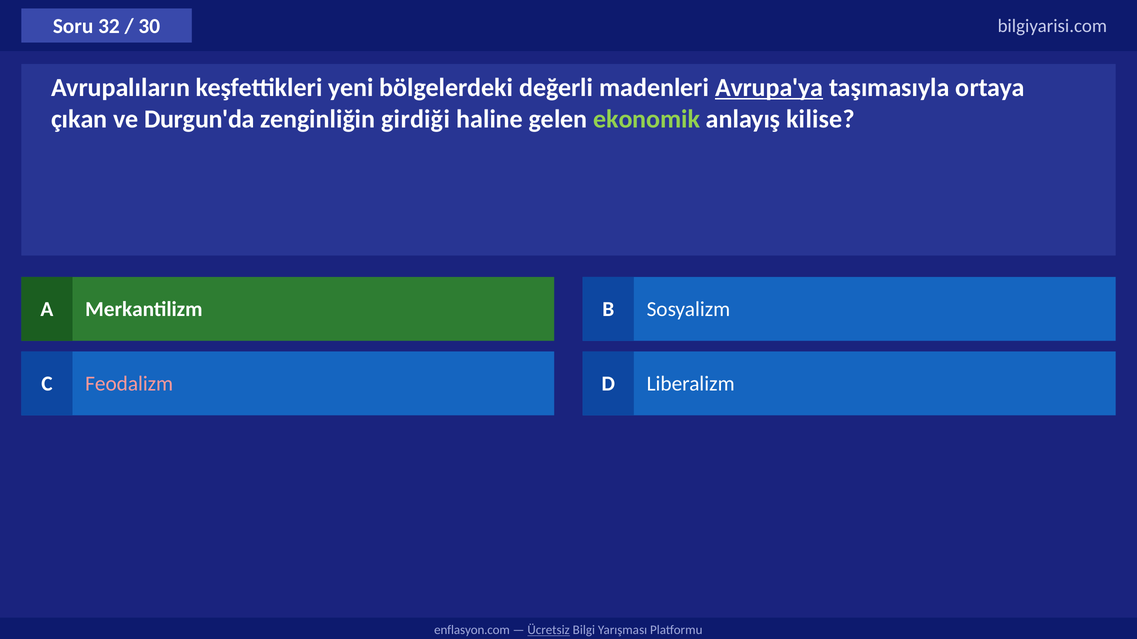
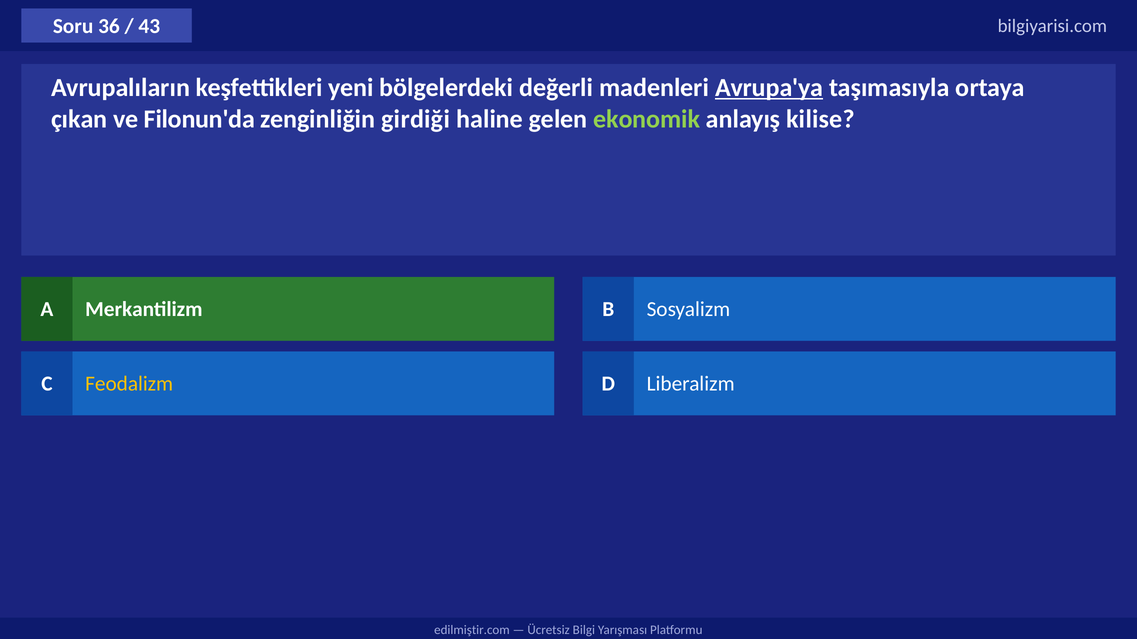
32: 32 -> 36 (109, 26)
30: 30 -> 43 (149, 26)
Durgun'da: Durgun'da -> Filonun'da (199, 119)
Feodalizm colour: pink -> yellow (129, 384)
enflasyon.com: enflasyon.com -> edilmiştir.com (472, 631)
Ücretsiz underline: present -> none (549, 631)
